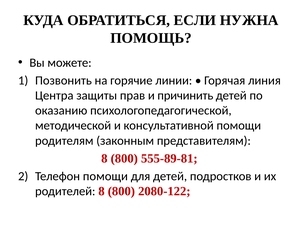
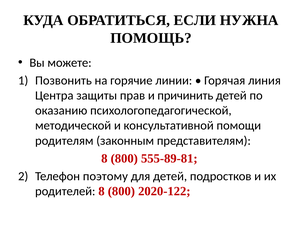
Телефон помощи: помощи -> поэтому (105, 177)
2080-122: 2080-122 -> 2020-122 (164, 192)
